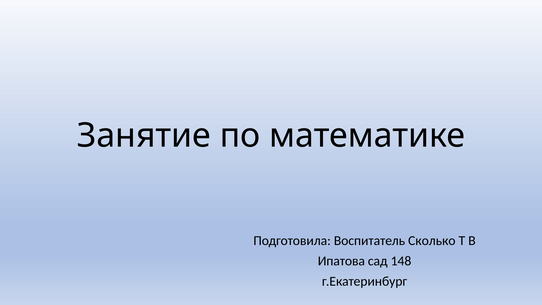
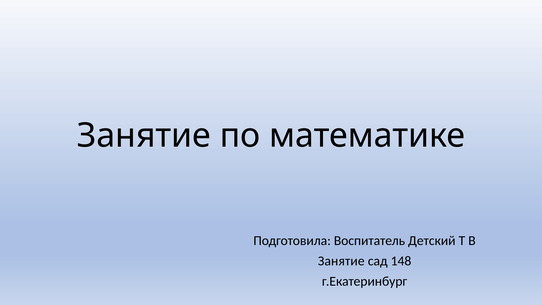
Сколько: Сколько -> Детский (432, 241)
Ипатова: Ипатова -> Занятие (341, 261)
